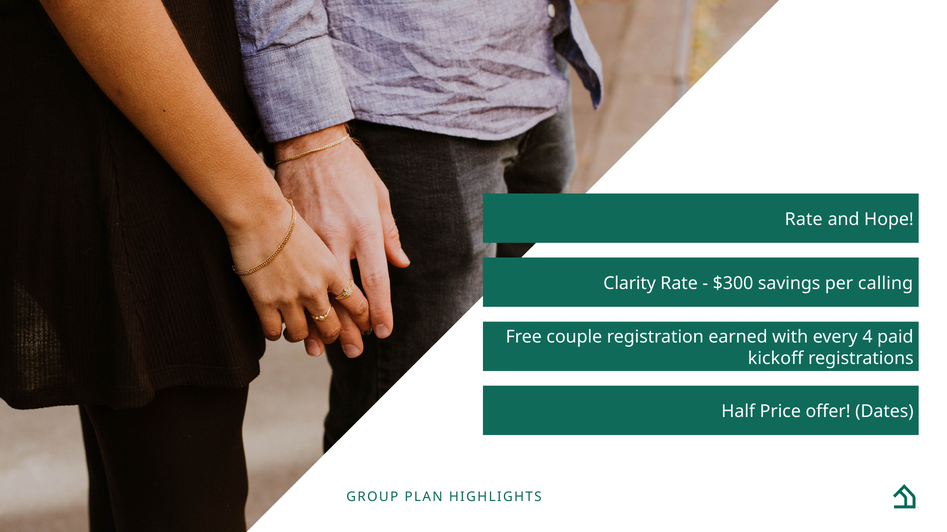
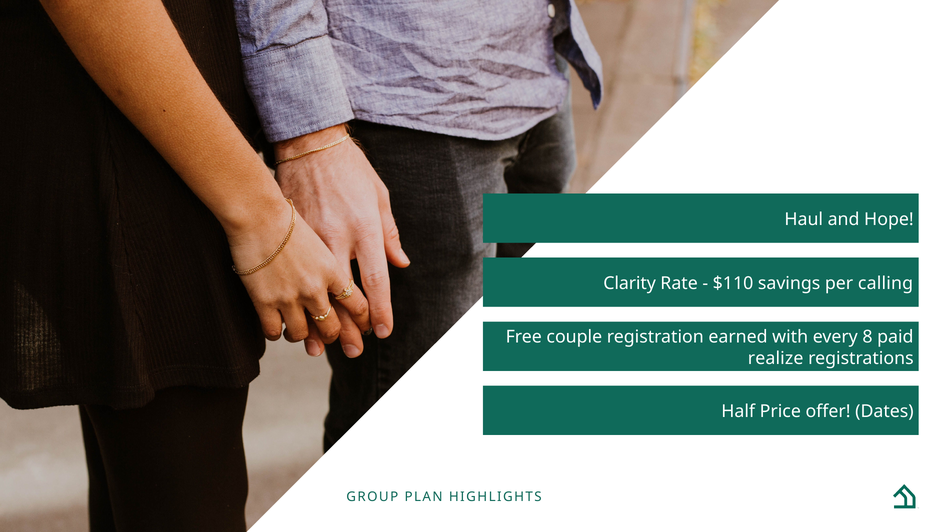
Rate: Rate -> Haul (804, 220)
$300: $300 -> $110 (733, 284)
4: 4 -> 8 (867, 337)
kickoff: kickoff -> realize (776, 359)
